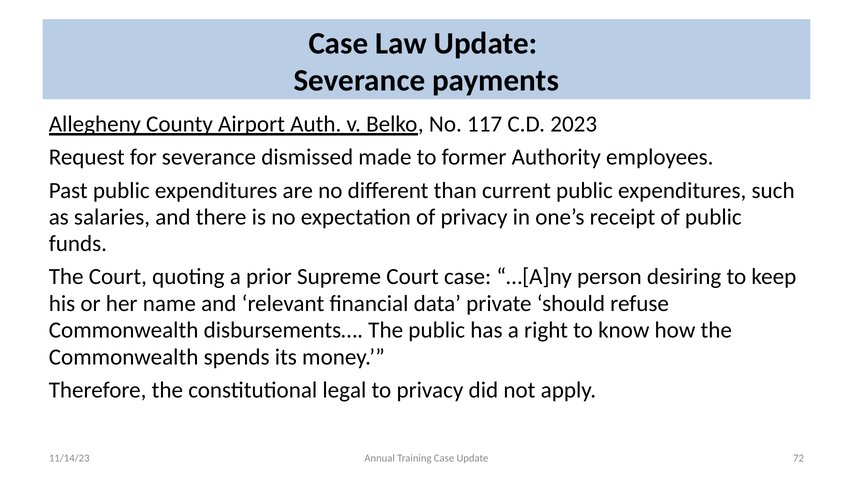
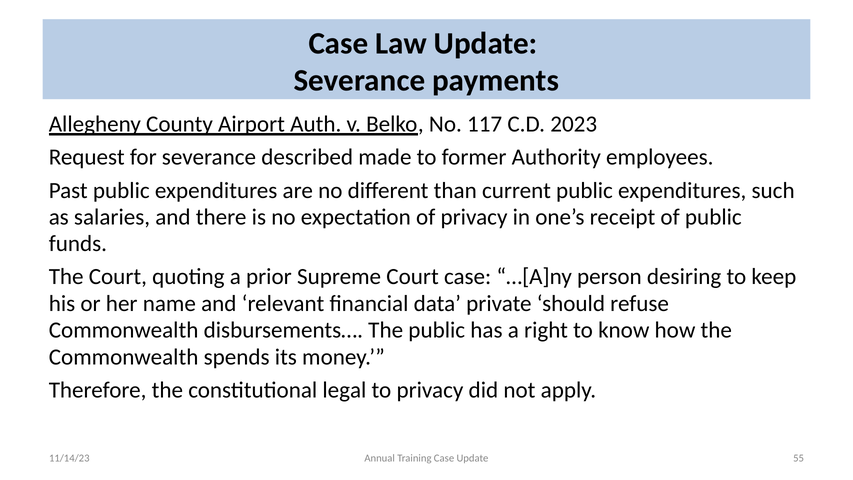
dismissed: dismissed -> described (307, 157)
72: 72 -> 55 (799, 458)
